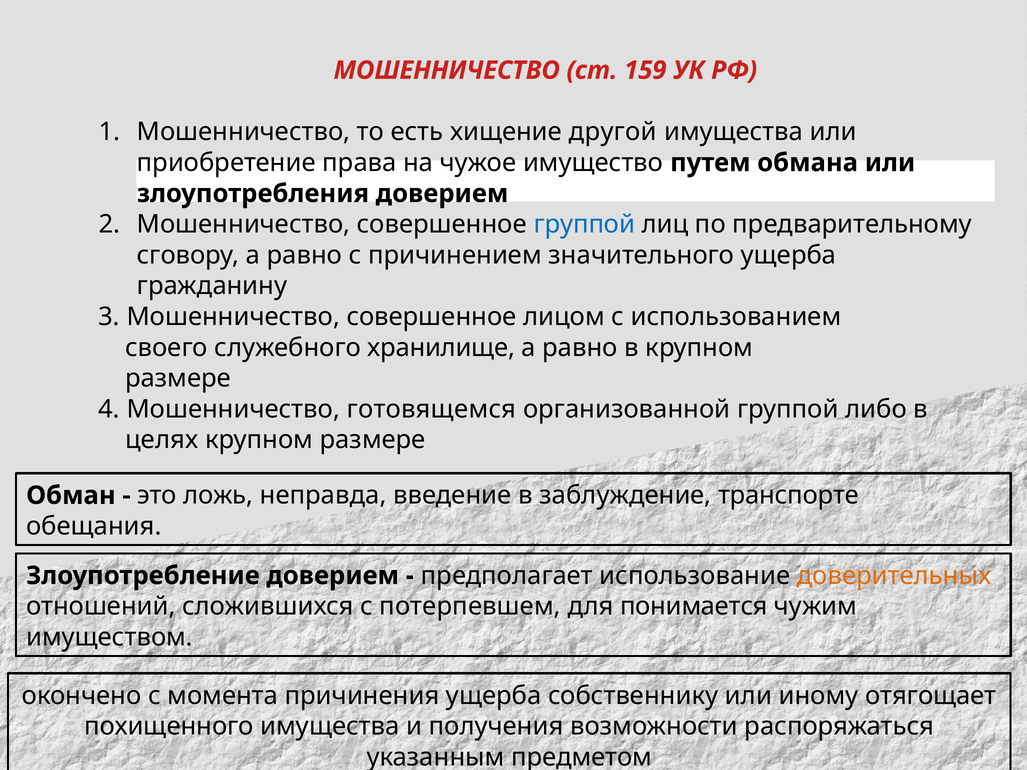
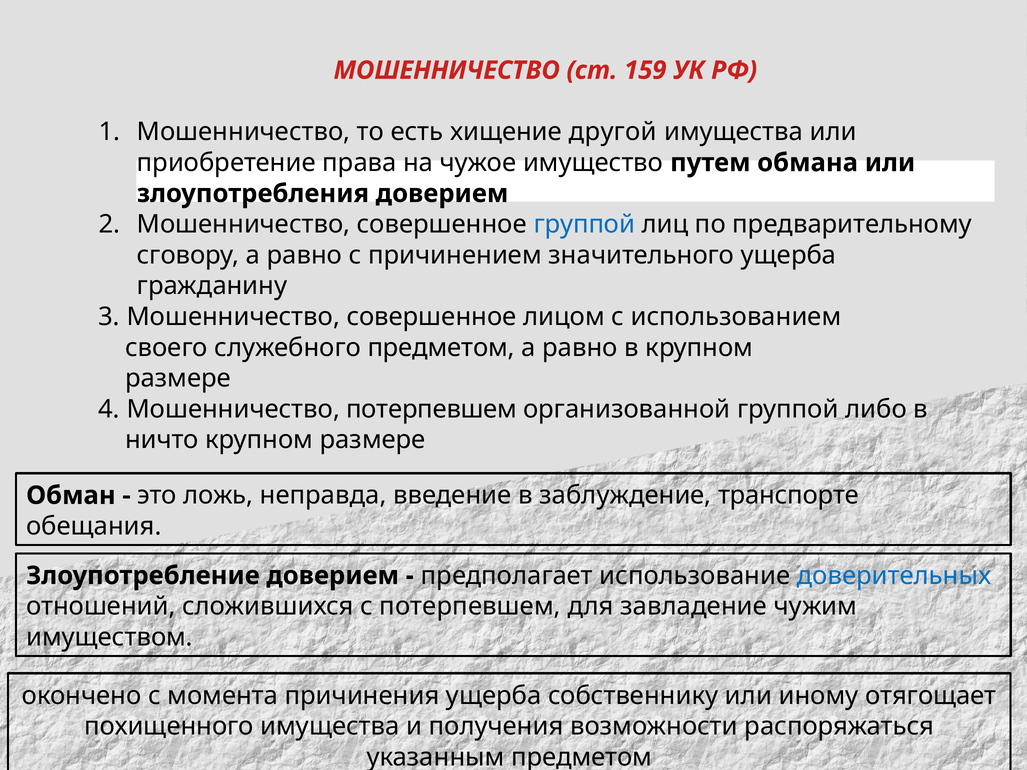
служебного хранилище: хранилище -> предметом (441, 348)
Мошенничество готовящемся: готовящемся -> потерпевшем (432, 409)
целях: целях -> ничто (162, 440)
доверительных colour: orange -> blue (894, 576)
понимается: понимается -> завладение (694, 607)
